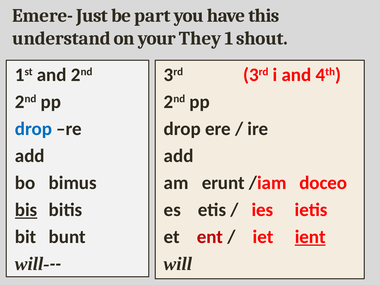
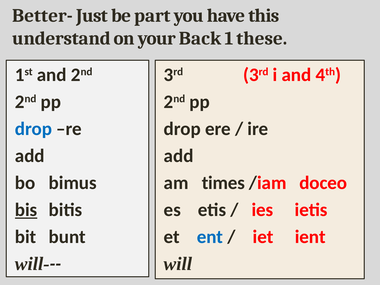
Emere-: Emere- -> Better- (42, 16)
They: They -> Back (200, 38)
shout: shout -> these (262, 38)
erunt: erunt -> times (223, 183)
ent colour: red -> blue (210, 237)
ient underline: present -> none (310, 237)
